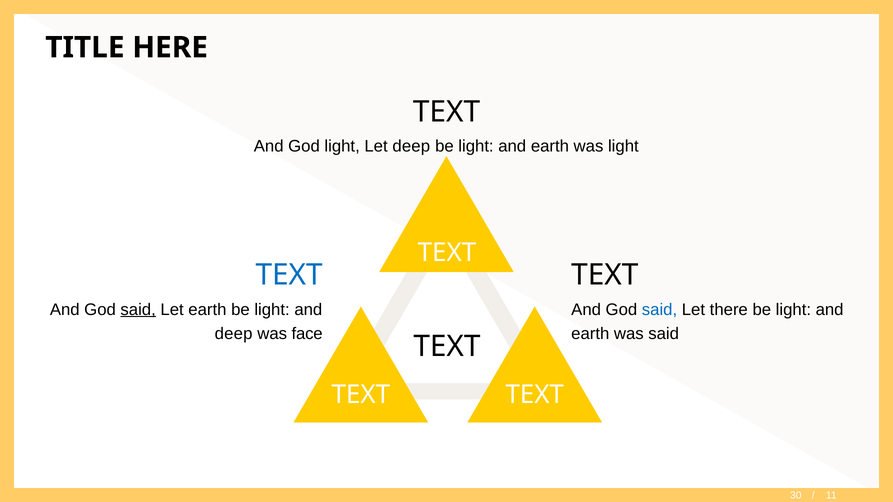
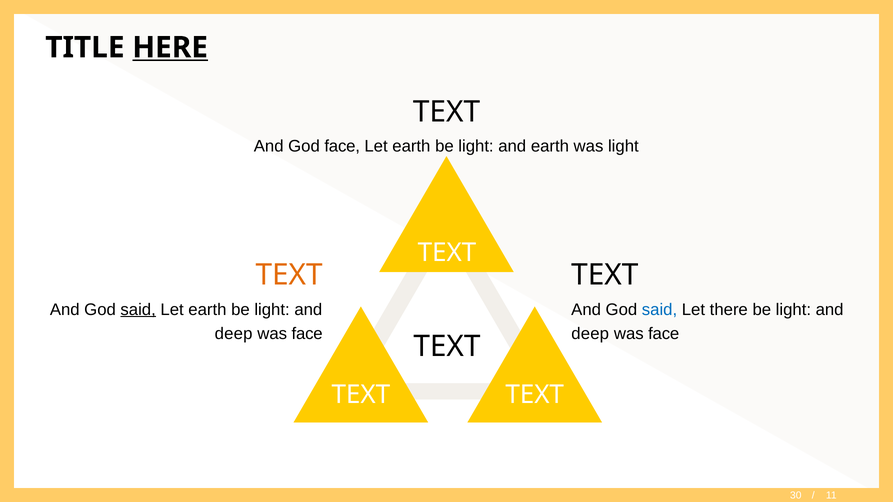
HERE underline: none -> present (170, 48)
God light: light -> face (342, 147)
deep: deep -> earth (411, 147)
TEXT colour: blue -> orange (289, 275)
earth: earth -> deep (590, 334)
said: said -> face (664, 334)
